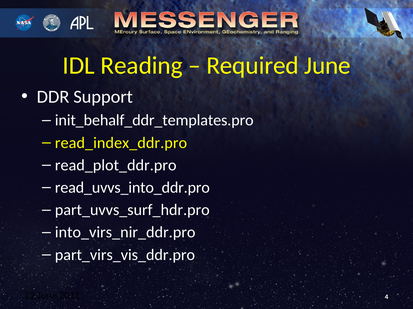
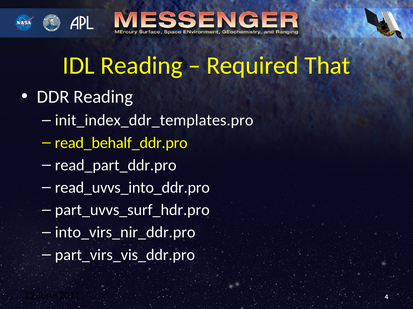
Required June: June -> That (327, 66)
DDR Support: Support -> Reading (103, 97)
init_behalf_ddr_templates.pro: init_behalf_ddr_templates.pro -> init_index_ddr_templates.pro (154, 121)
read_index_ddr.pro: read_index_ddr.pro -> read_behalf_ddr.pro (121, 143)
read_plot_ddr.pro: read_plot_ddr.pro -> read_part_ddr.pro (116, 166)
